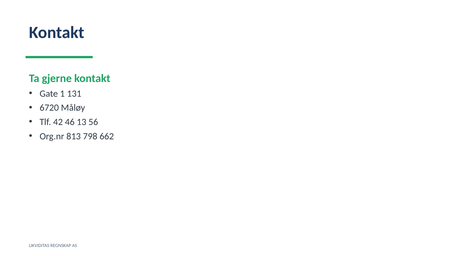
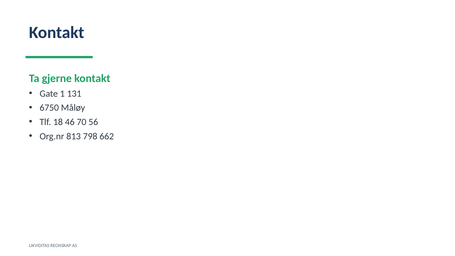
6720: 6720 -> 6750 (49, 108)
42: 42 -> 18 (58, 122)
13: 13 -> 70 (82, 122)
